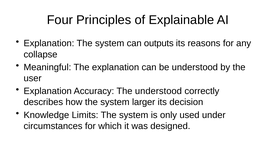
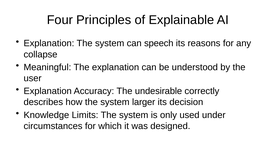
outputs: outputs -> speech (159, 43)
The understood: understood -> undesirable (158, 91)
